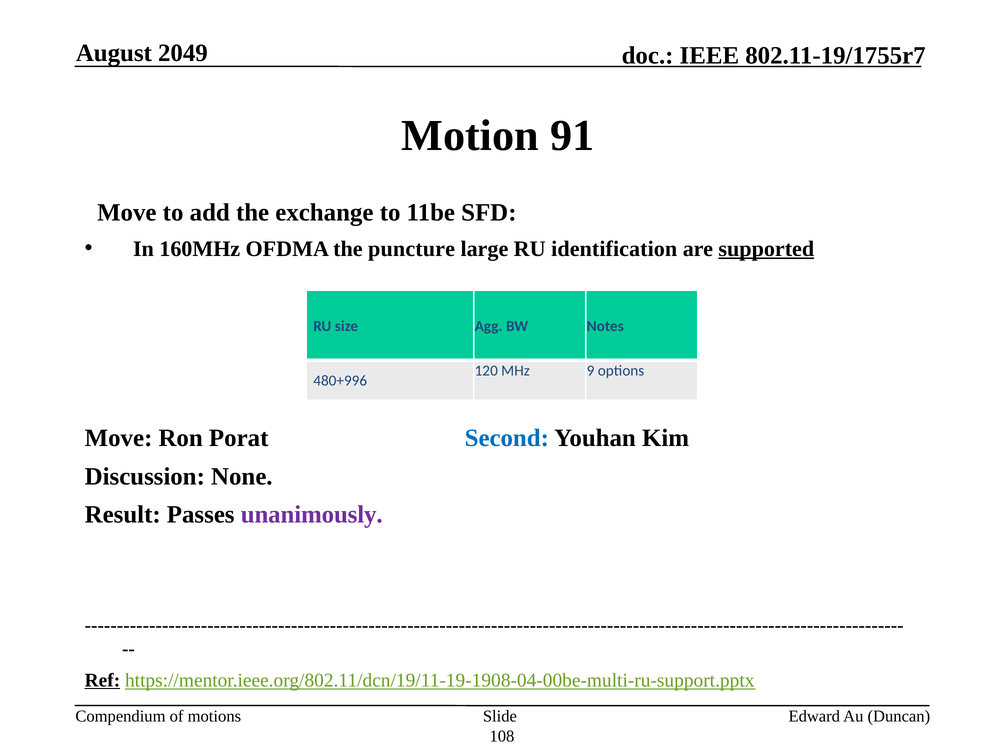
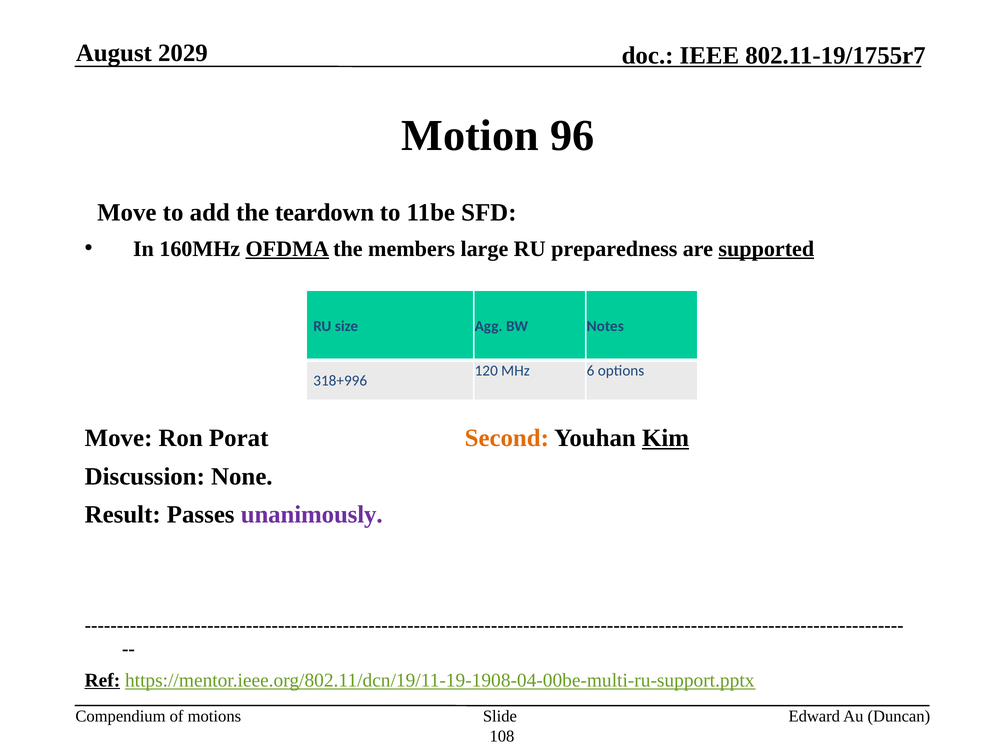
2049: 2049 -> 2029 (183, 53)
91: 91 -> 96 (572, 136)
exchange: exchange -> teardown (325, 212)
OFDMA underline: none -> present (287, 249)
puncture: puncture -> members (412, 249)
identification: identification -> preparedness (614, 249)
9: 9 -> 6 (591, 371)
480+996: 480+996 -> 318+996 (340, 381)
Second colour: blue -> orange (507, 438)
Kim underline: none -> present (666, 438)
